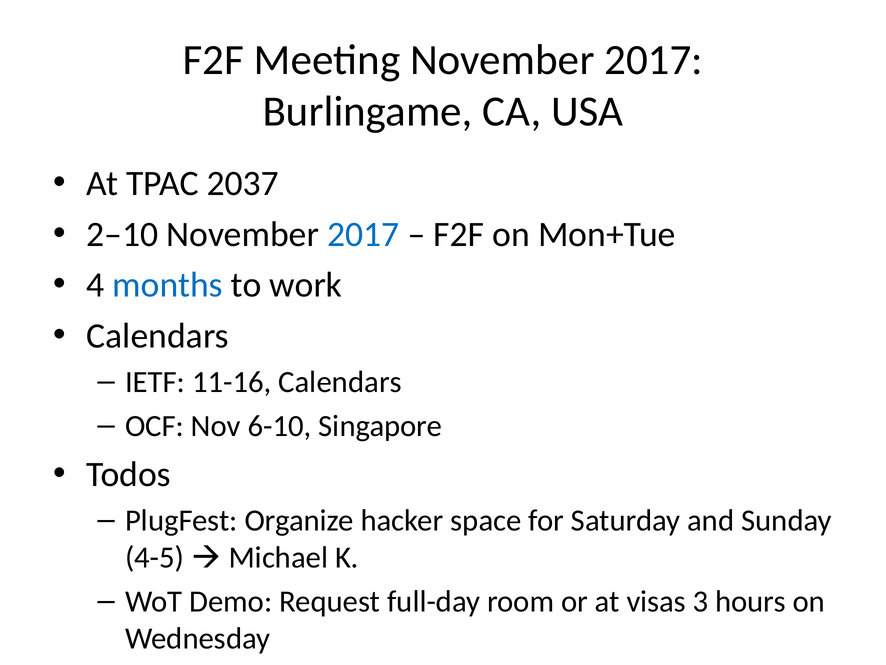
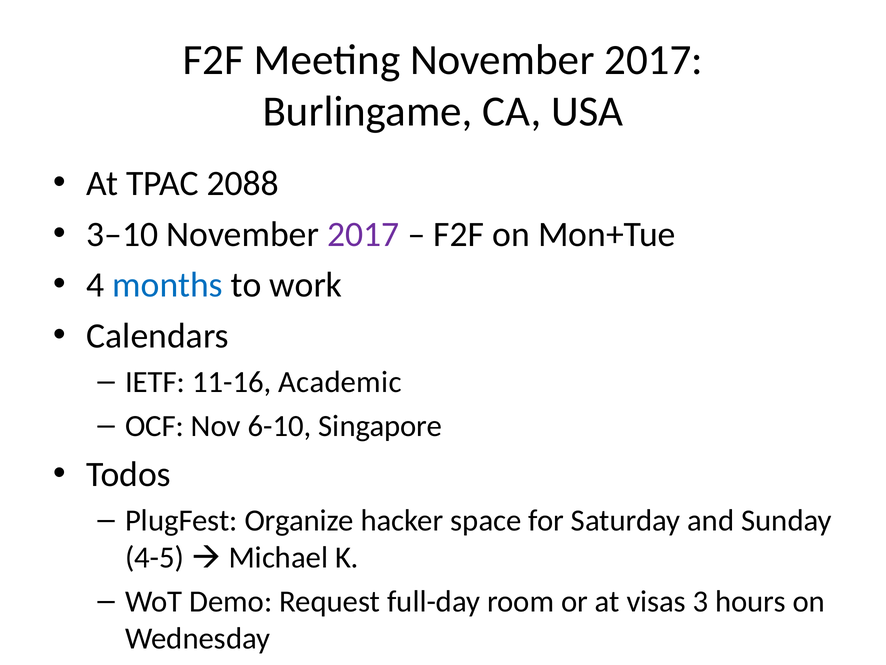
2037: 2037 -> 2088 (243, 183)
2–10: 2–10 -> 3–10 (122, 234)
2017 colour: blue -> purple (363, 234)
11-16 Calendars: Calendars -> Academic (340, 382)
